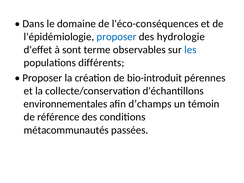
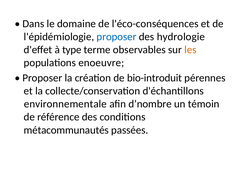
sont: sont -> type (72, 50)
les colour: blue -> orange (190, 50)
différents: différents -> enoeuvre (101, 63)
environnementales: environnementales -> environnementale (65, 104)
d’champs: d’champs -> d’nombre (150, 104)
